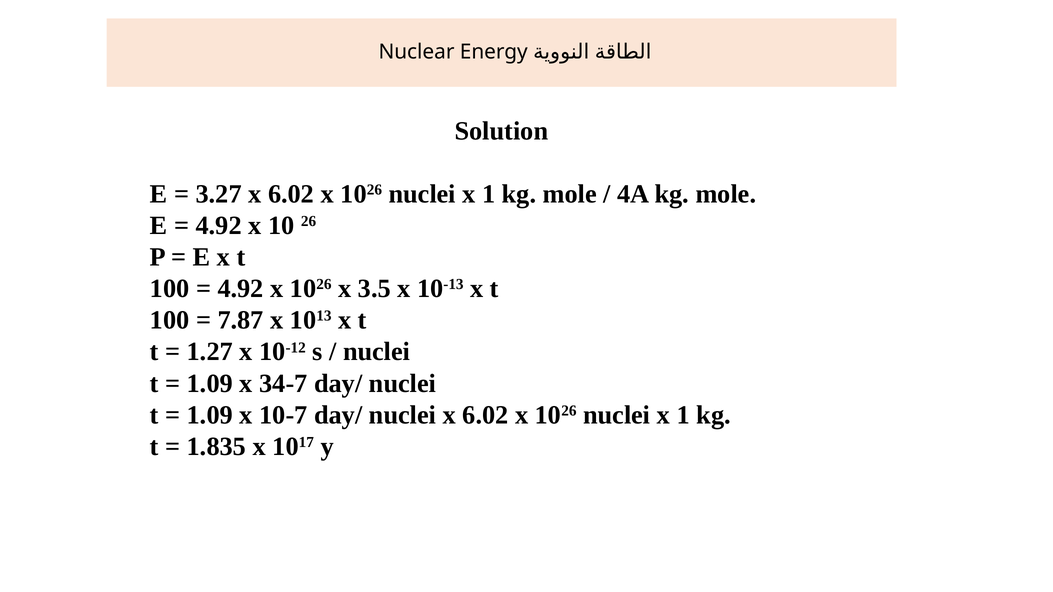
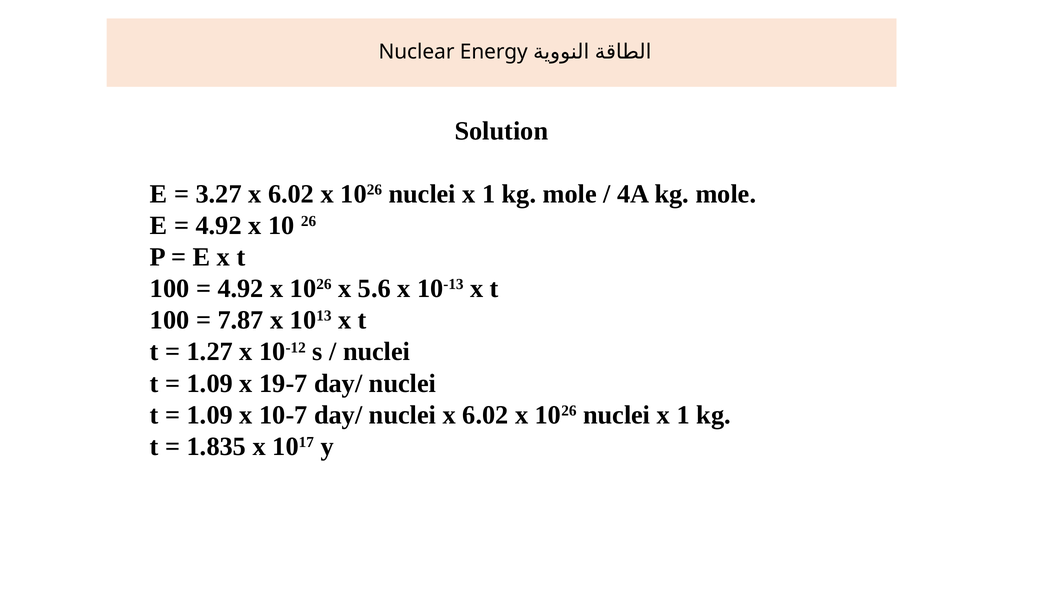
3.5: 3.5 -> 5.6 (374, 289)
34-7: 34-7 -> 19-7 (283, 384)
